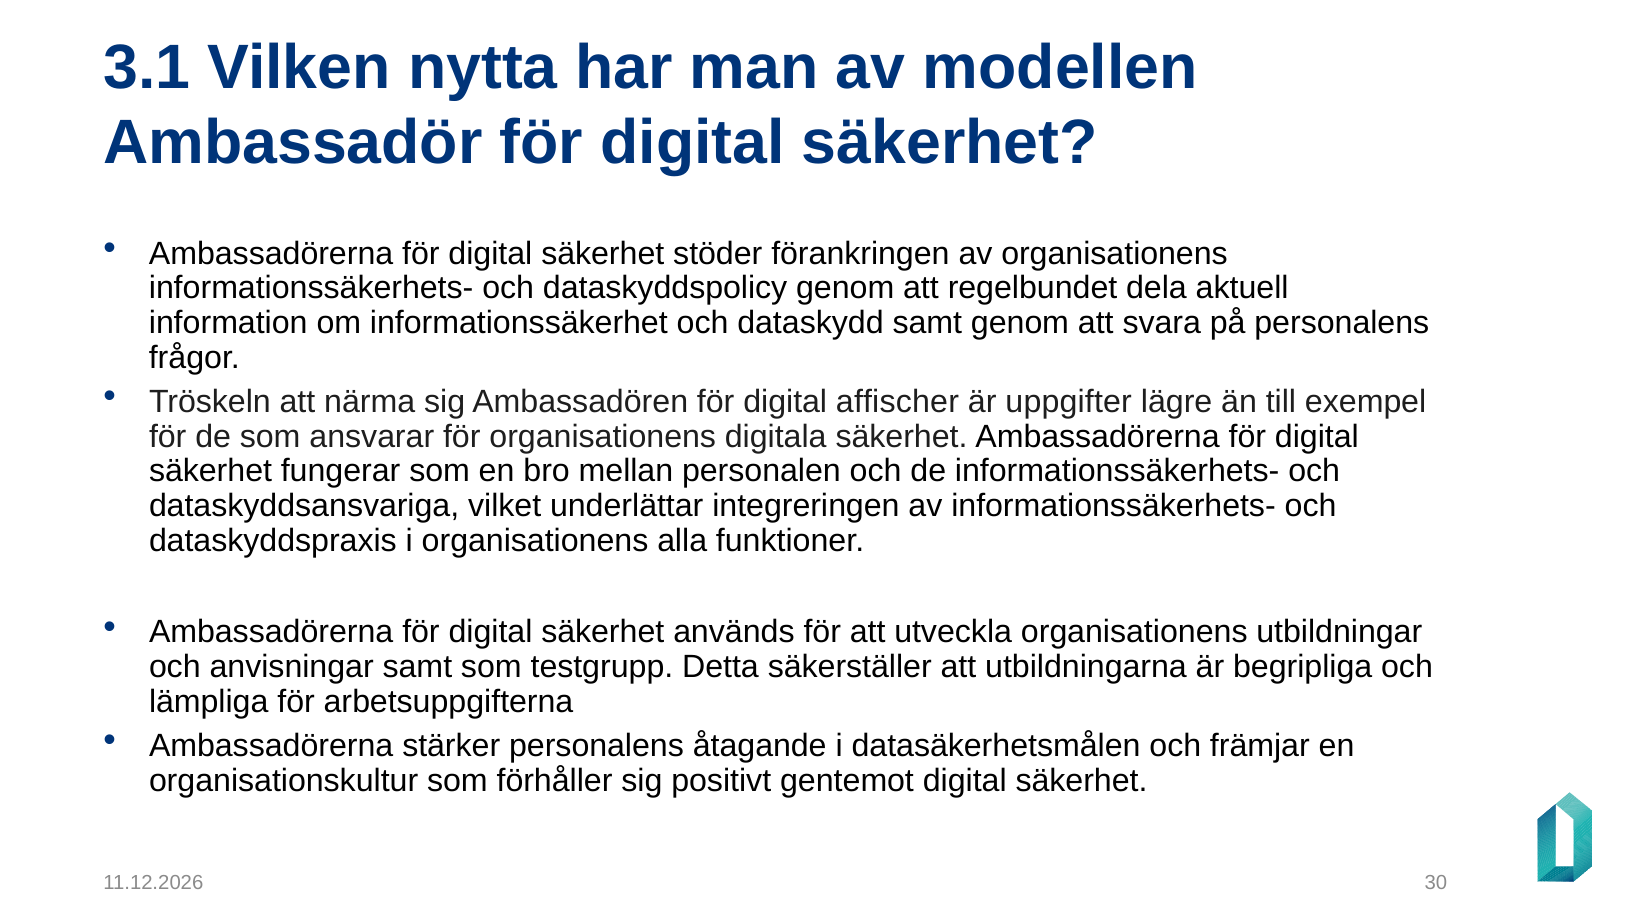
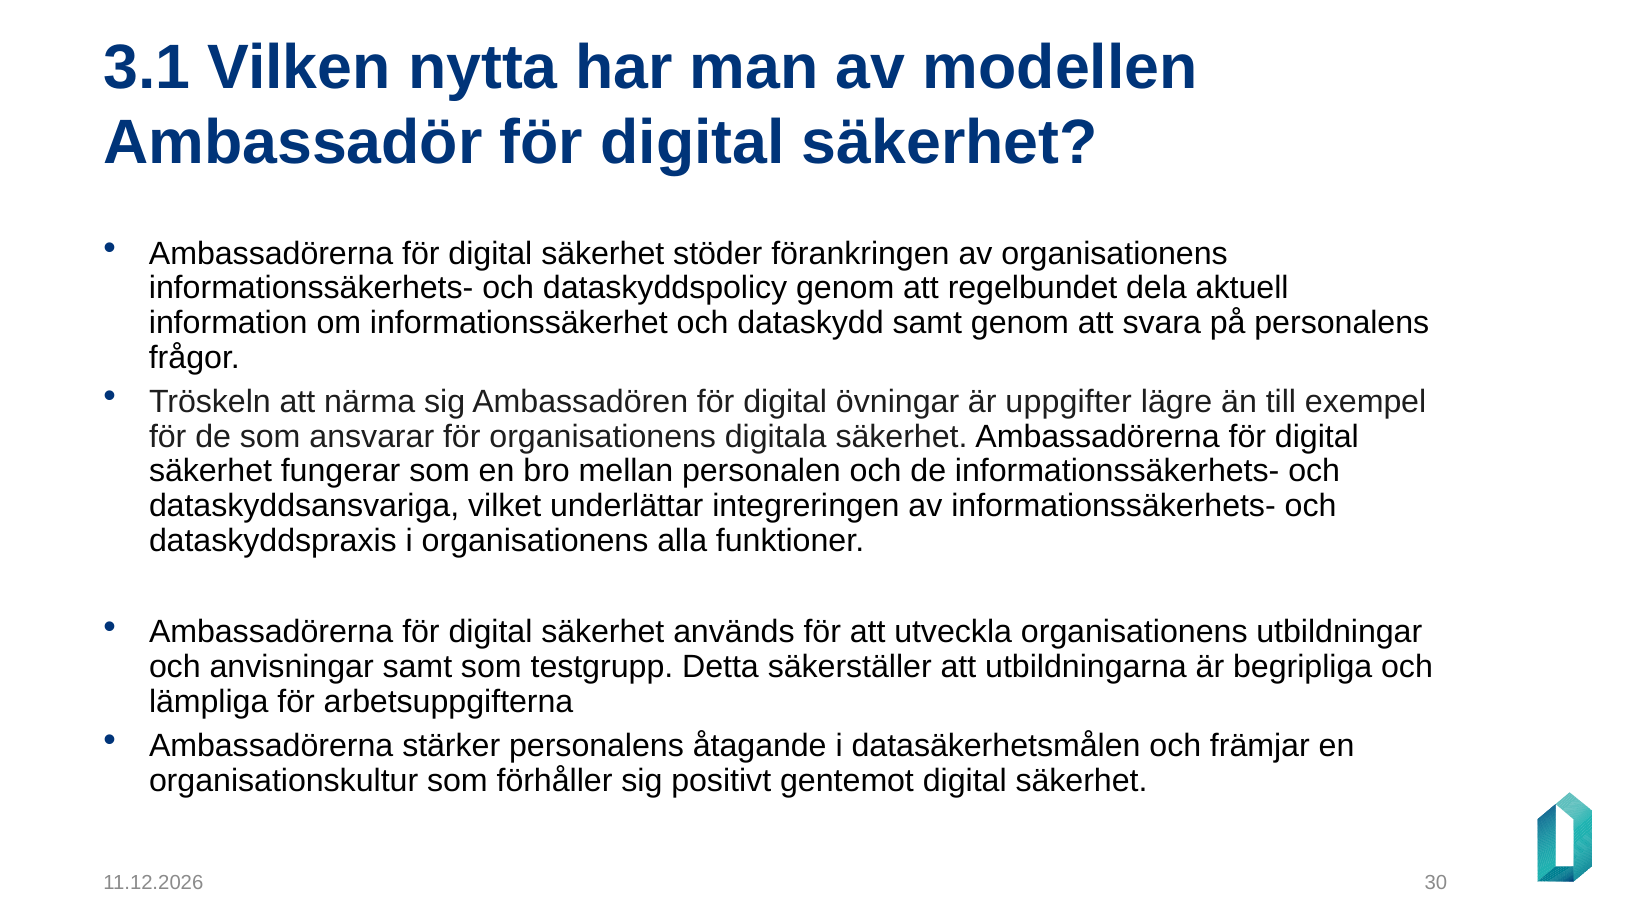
affischer: affischer -> övningar (898, 401)
